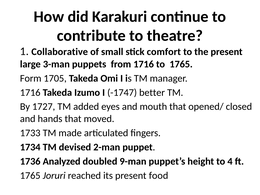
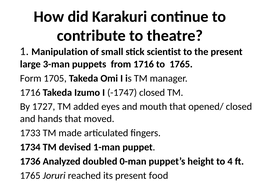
Collaborative: Collaborative -> Manipulation (60, 52)
comfort: comfort -> scientist (164, 52)
-1747 better: better -> closed (152, 92)
2-man: 2-man -> 1-man (107, 147)
9-man: 9-man -> 0-man (133, 161)
